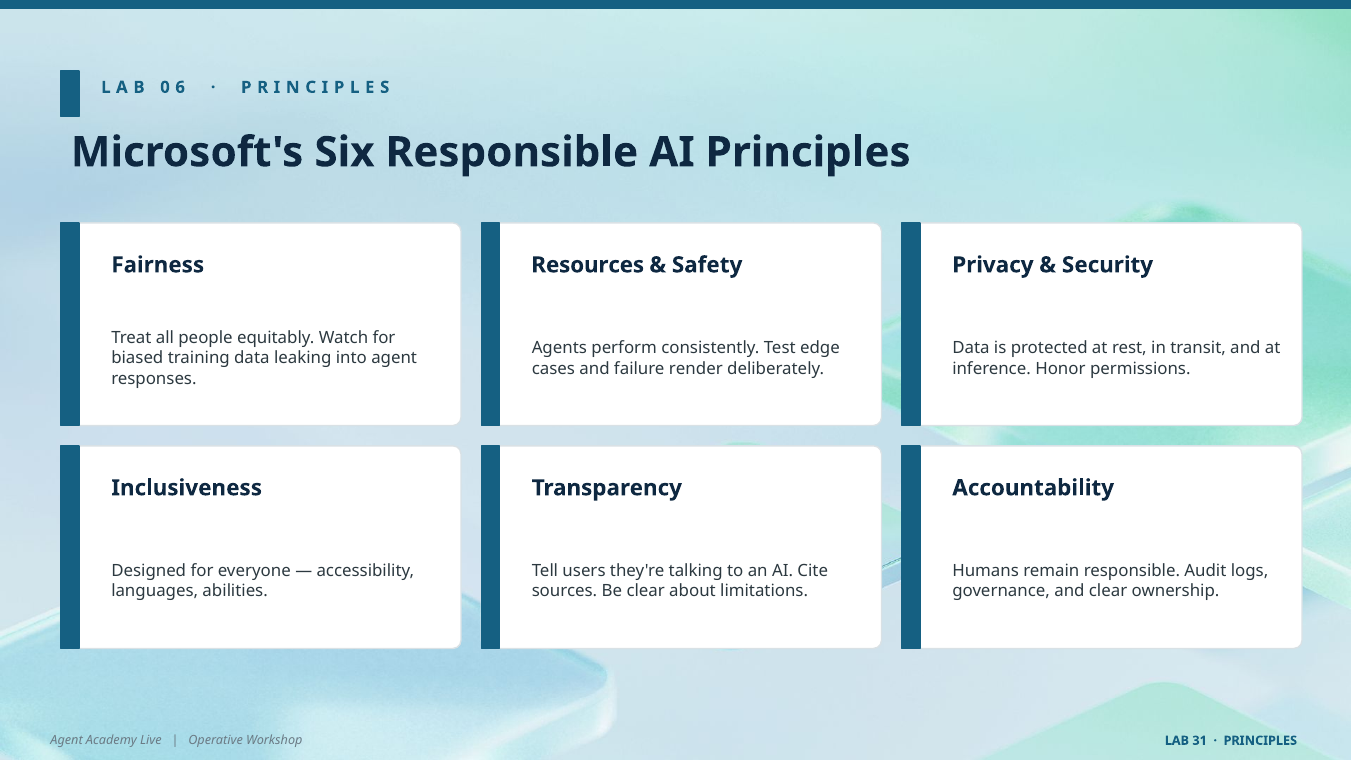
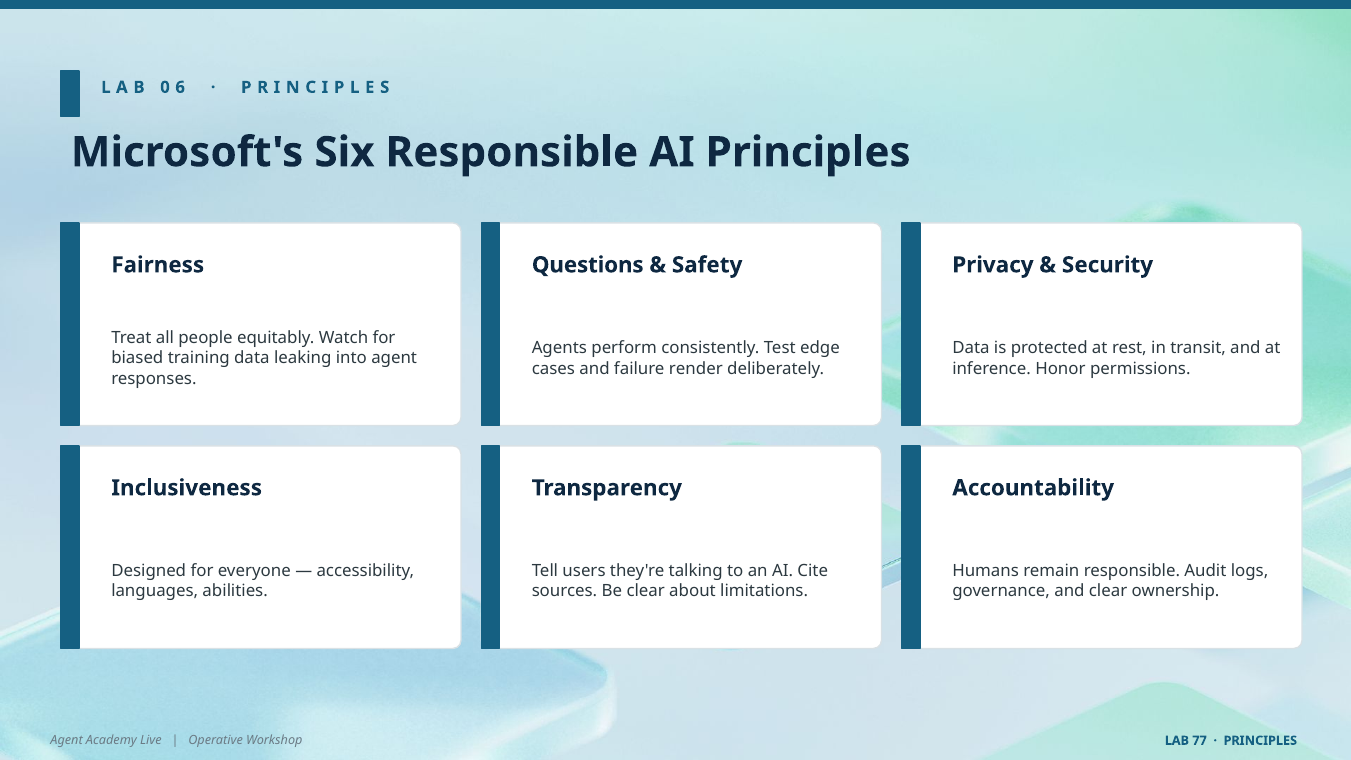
Resources: Resources -> Questions (588, 265)
31: 31 -> 77 (1200, 741)
